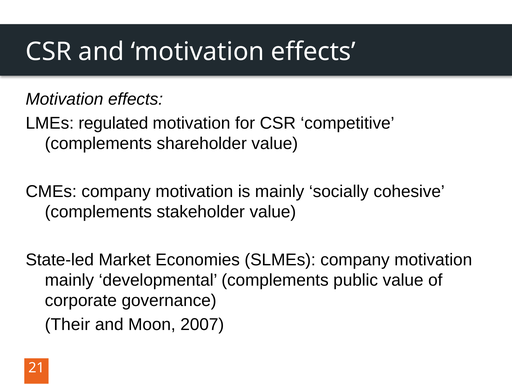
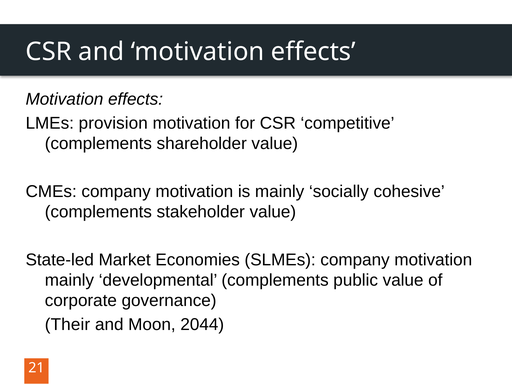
regulated: regulated -> provision (113, 123)
2007: 2007 -> 2044 (202, 325)
